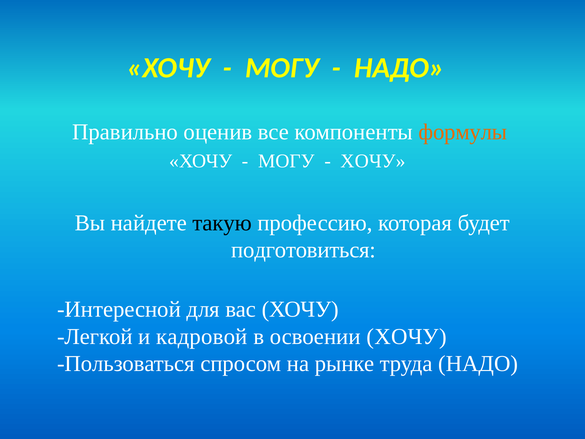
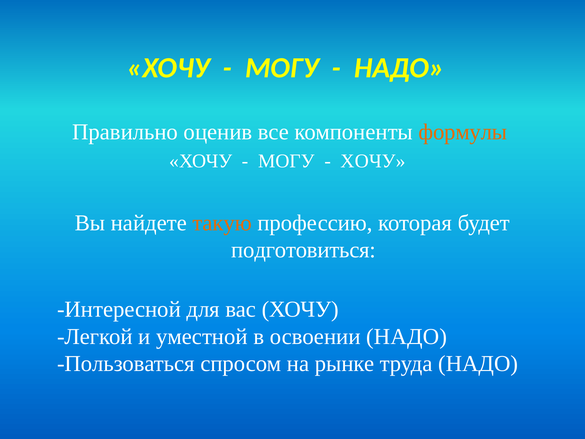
такую colour: black -> orange (222, 223)
кадровой: кадровой -> уместной (202, 336)
освоении ХОЧУ: ХОЧУ -> НАДО (407, 336)
